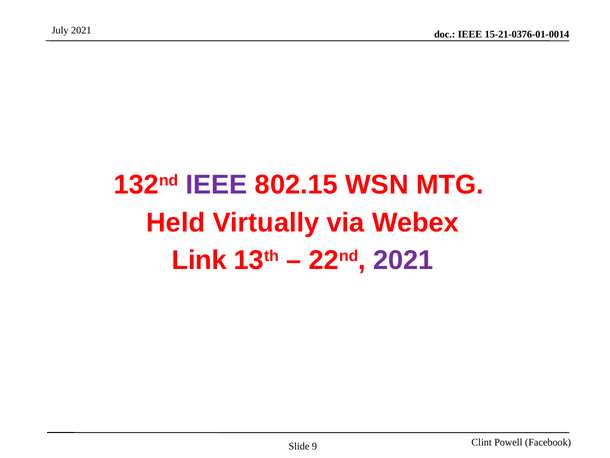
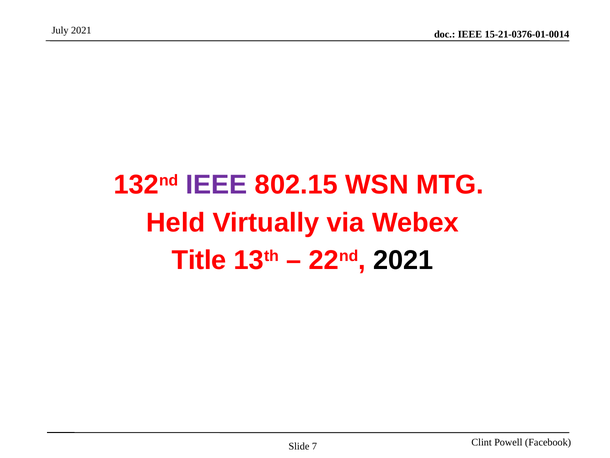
Link: Link -> Title (199, 260)
2021 colour: purple -> black (403, 260)
9: 9 -> 7 (315, 446)
